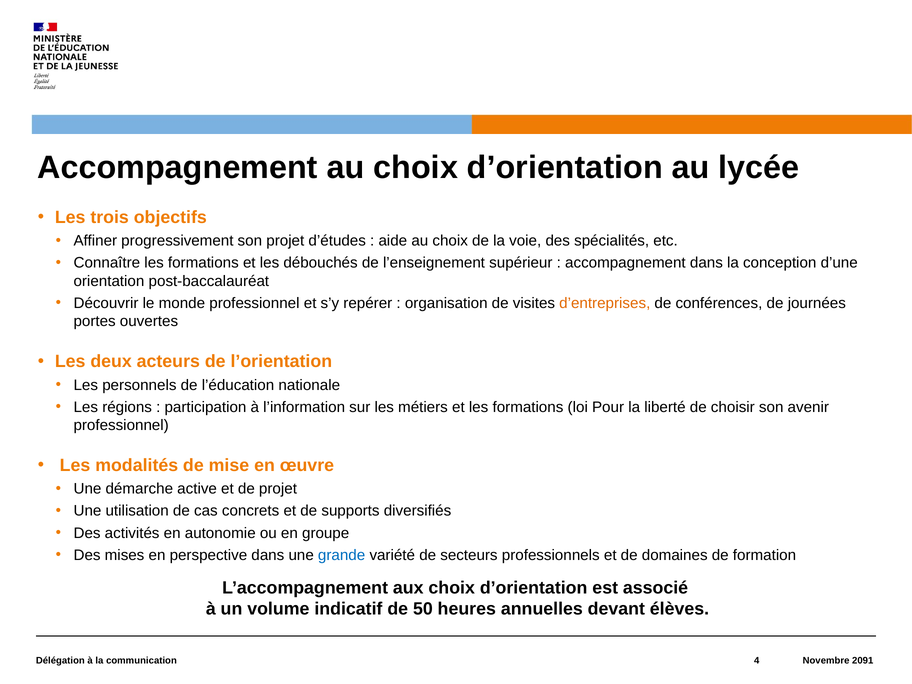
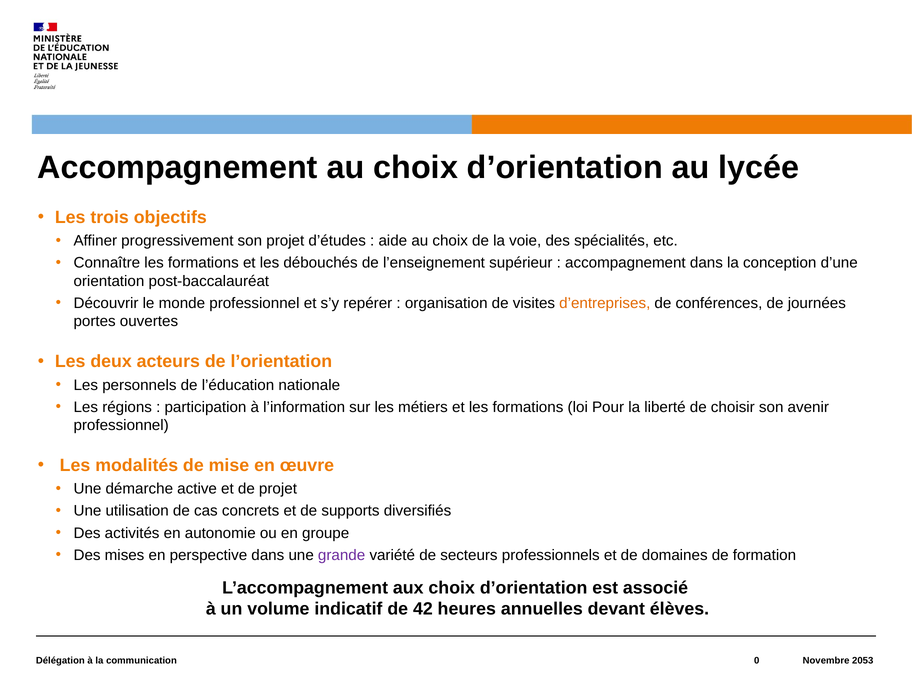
grande colour: blue -> purple (342, 555)
50: 50 -> 42 (423, 609)
4: 4 -> 0 (757, 661)
2091: 2091 -> 2053 (863, 661)
